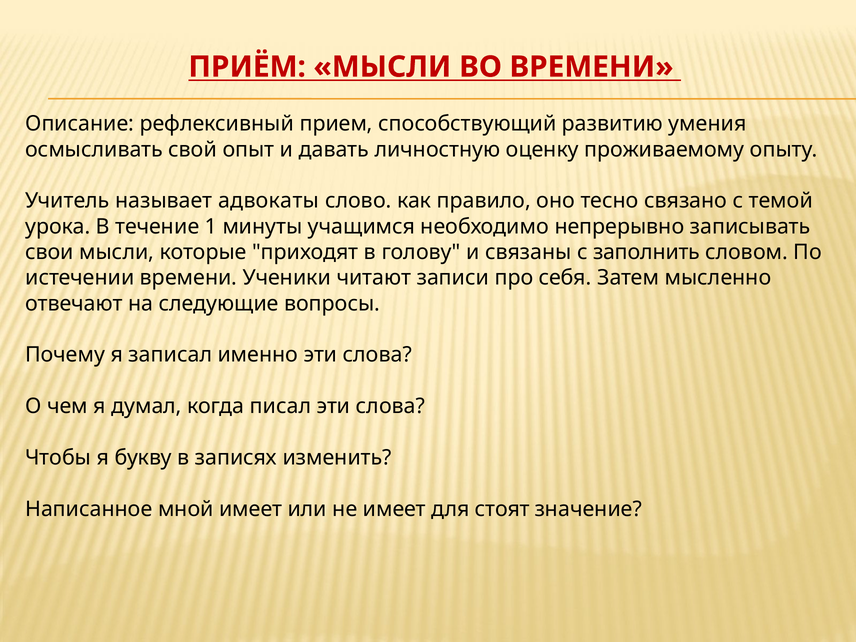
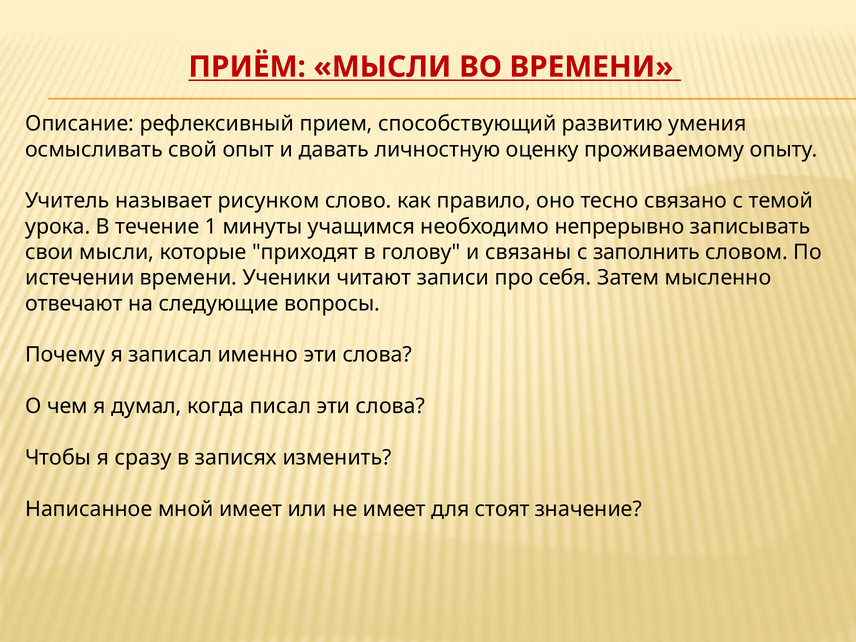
адвокаты: адвокаты -> рисунком (269, 201)
букву: букву -> сразу (143, 458)
